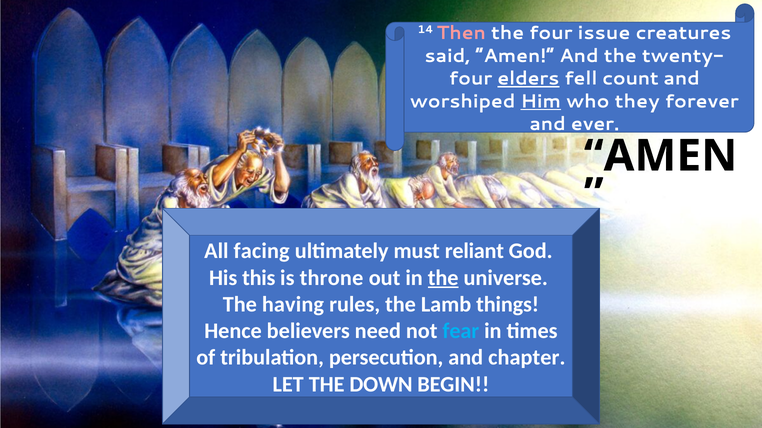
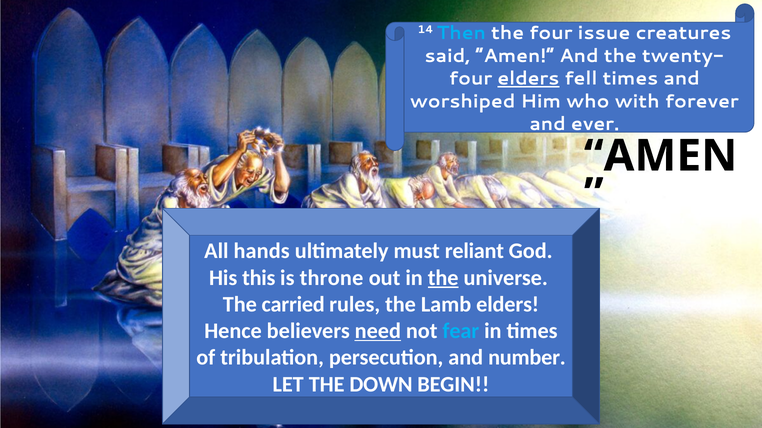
Then colour: pink -> light blue (461, 33)
fell count: count -> times (630, 79)
Him underline: present -> none (541, 102)
they: they -> with (637, 102)
facing: facing -> hands (262, 251)
having: having -> carried (293, 305)
Lamb things: things -> elders (508, 305)
need underline: none -> present (378, 331)
chapter: chapter -> number (527, 358)
